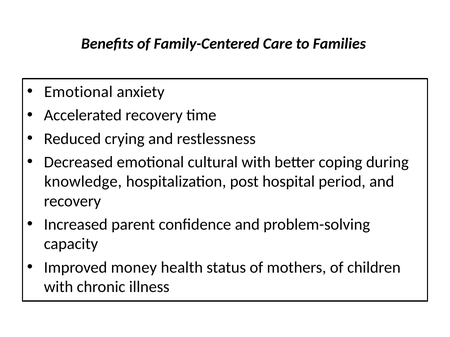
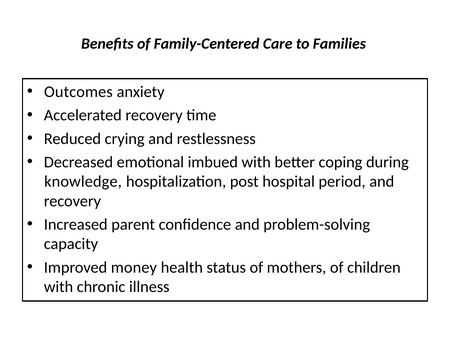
Emotional: Emotional -> Outcomes (78, 92)
cultural: cultural -> imbued (213, 162)
